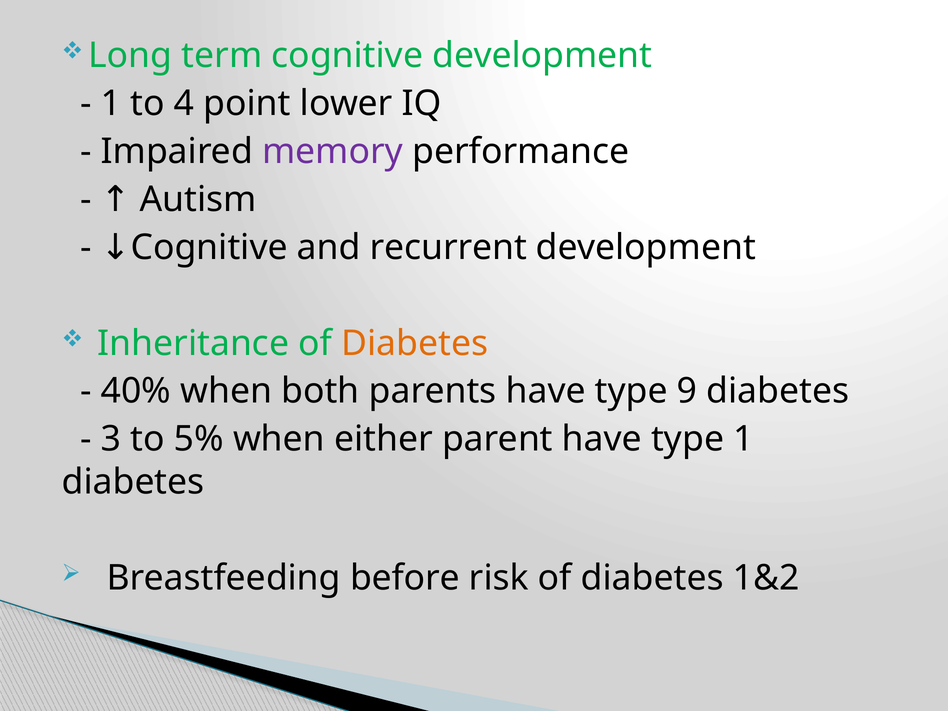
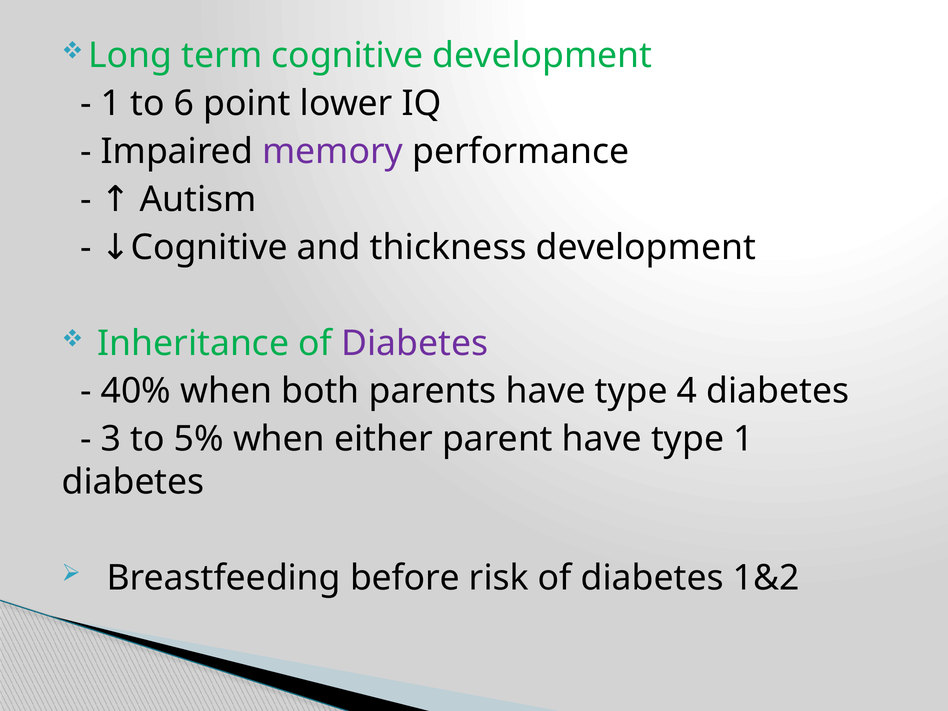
4: 4 -> 6 (184, 103)
recurrent: recurrent -> thickness (448, 247)
Diabetes colour: orange -> purple (415, 343)
9: 9 -> 4 (687, 391)
